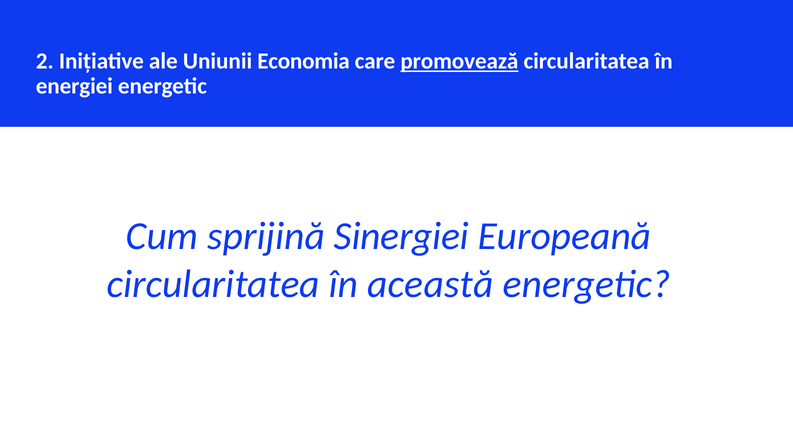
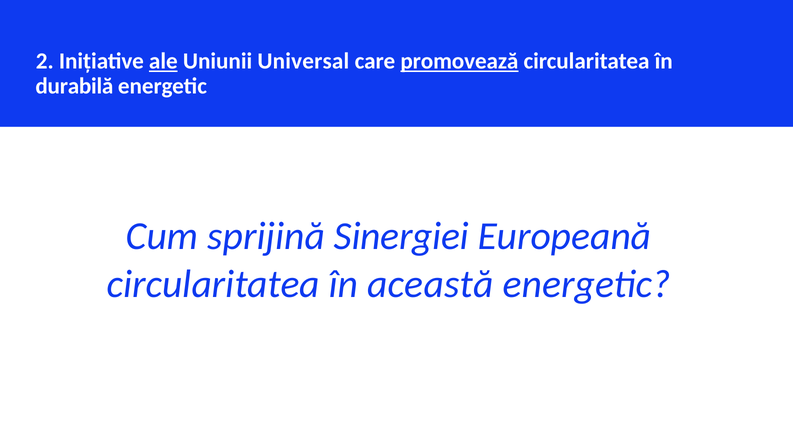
ale underline: none -> present (163, 61)
Economia: Economia -> Universal (303, 61)
energiei: energiei -> durabilă (74, 86)
